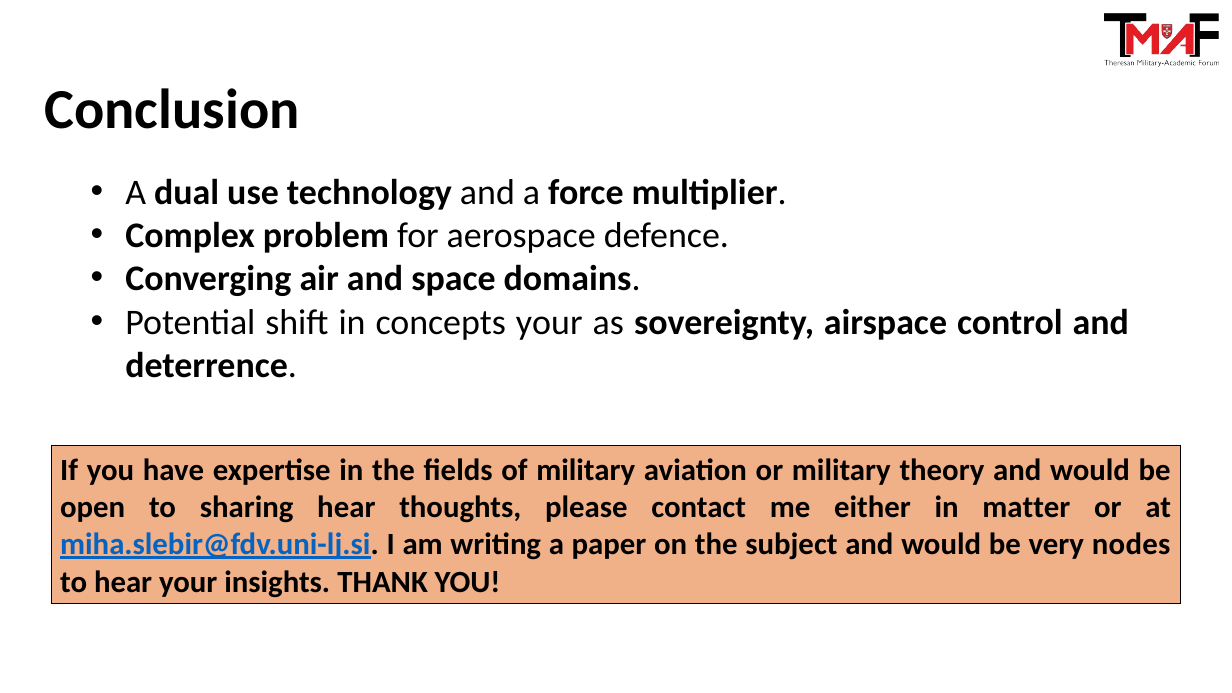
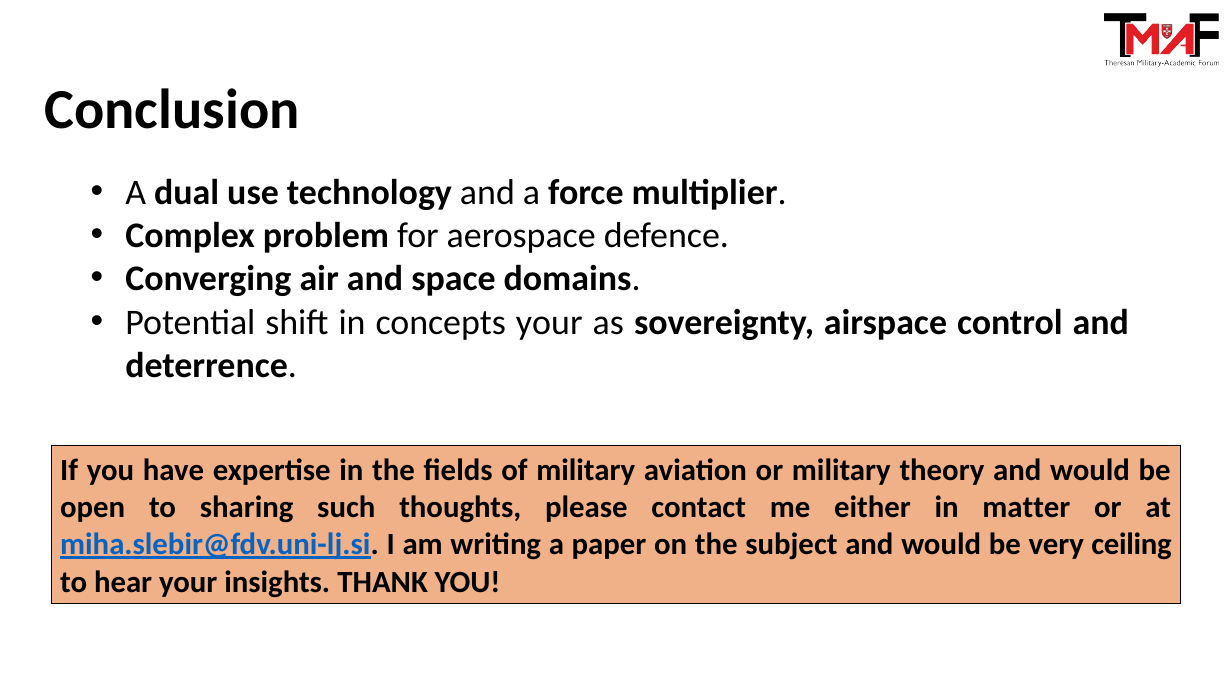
sharing hear: hear -> such (346, 508)
nodes: nodes -> ceiling (1131, 545)
